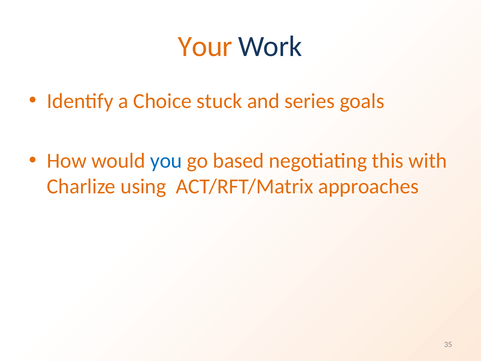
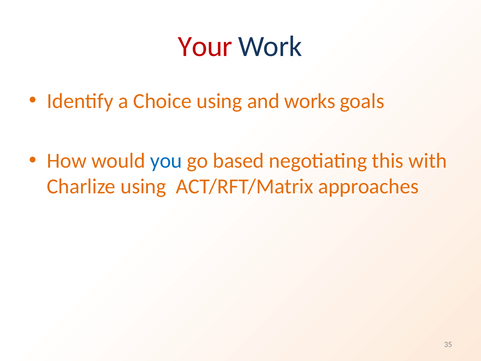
Your colour: orange -> red (205, 47)
Choice stuck: stuck -> using (219, 101)
series: series -> works (310, 101)
